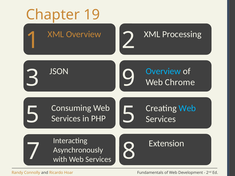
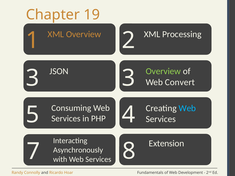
Overview colour: light blue -> light green (163, 71)
3 9: 9 -> 3 (128, 78)
Chrome: Chrome -> Convert (180, 82)
5 5: 5 -> 4 (128, 115)
